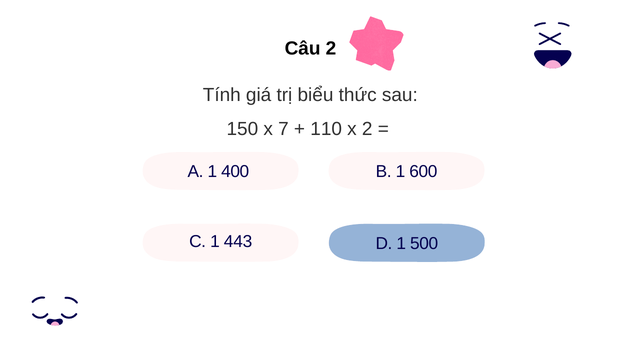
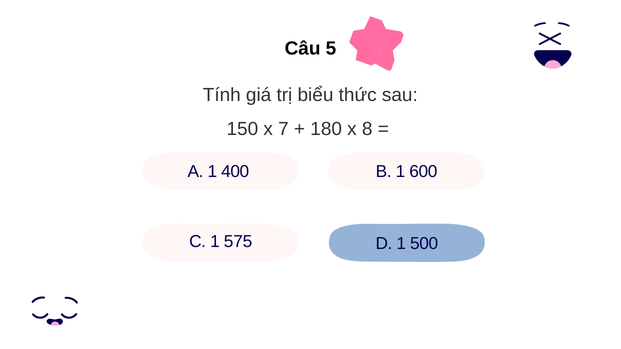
Câu 2: 2 -> 5 (331, 49)
110: 110 -> 180 (326, 129)
x 2: 2 -> 8 (367, 129)
443: 443 -> 575 (238, 242)
